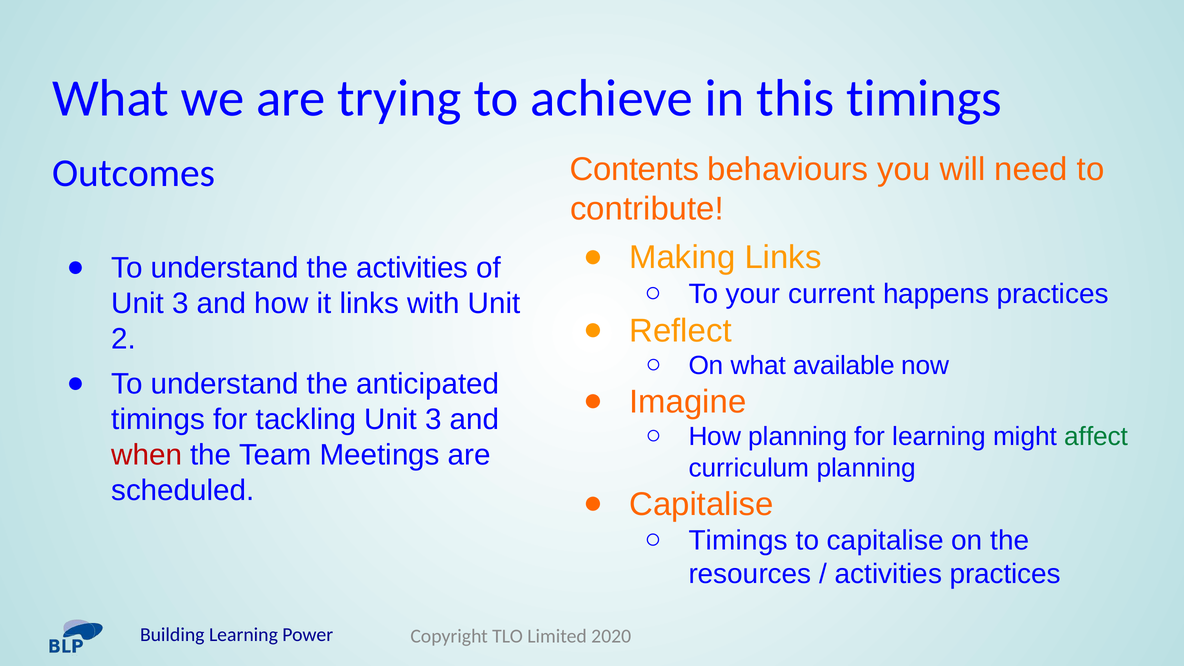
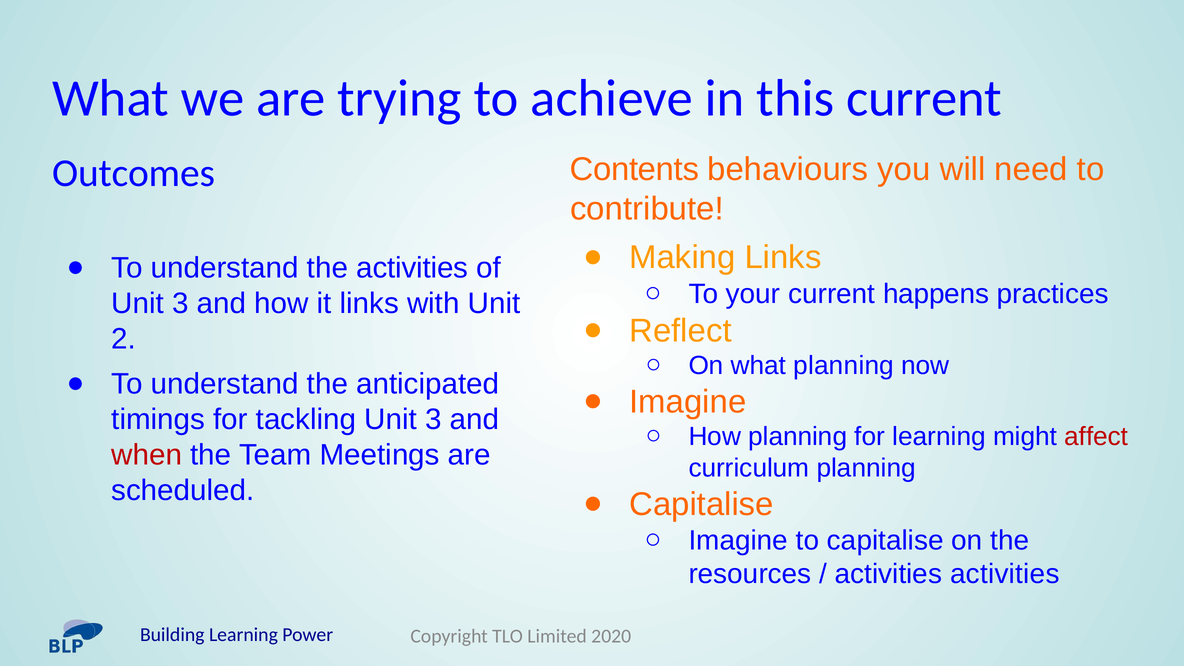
this timings: timings -> current (924, 98)
what available: available -> planning (844, 366)
affect colour: green -> red (1096, 437)
Timings: Timings -> Imagine (738, 540)
activities practices: practices -> activities (1005, 574)
